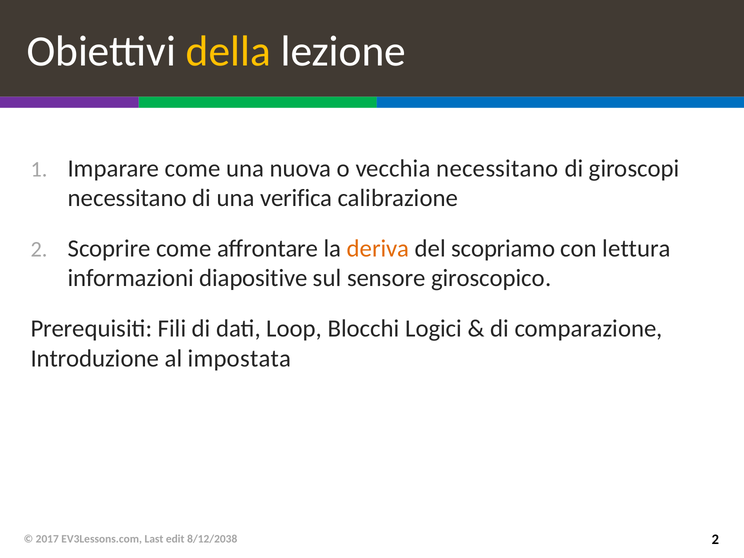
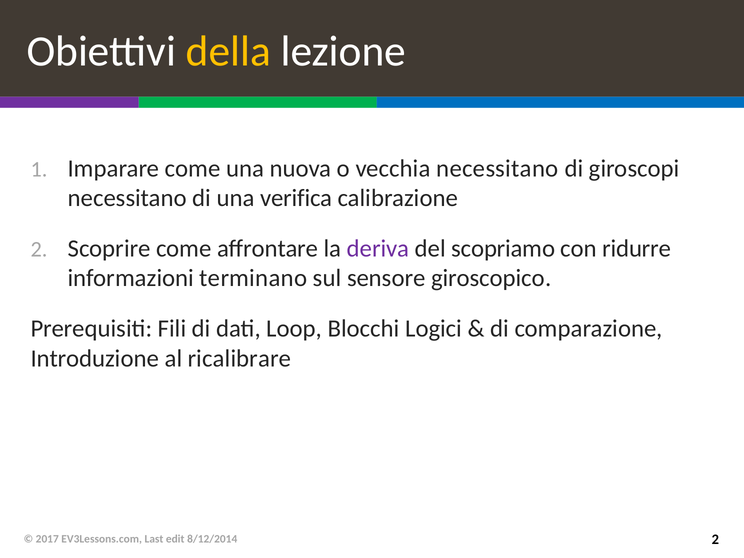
deriva colour: orange -> purple (378, 249)
lettura: lettura -> ridurre (637, 249)
diapositive: diapositive -> terminano (253, 278)
impostata: impostata -> ricalibrare (239, 358)
8/12/2038: 8/12/2038 -> 8/12/2014 (212, 539)
